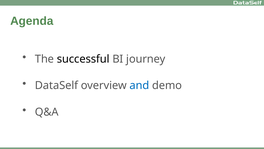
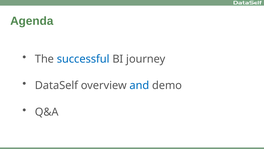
successful colour: black -> blue (83, 59)
